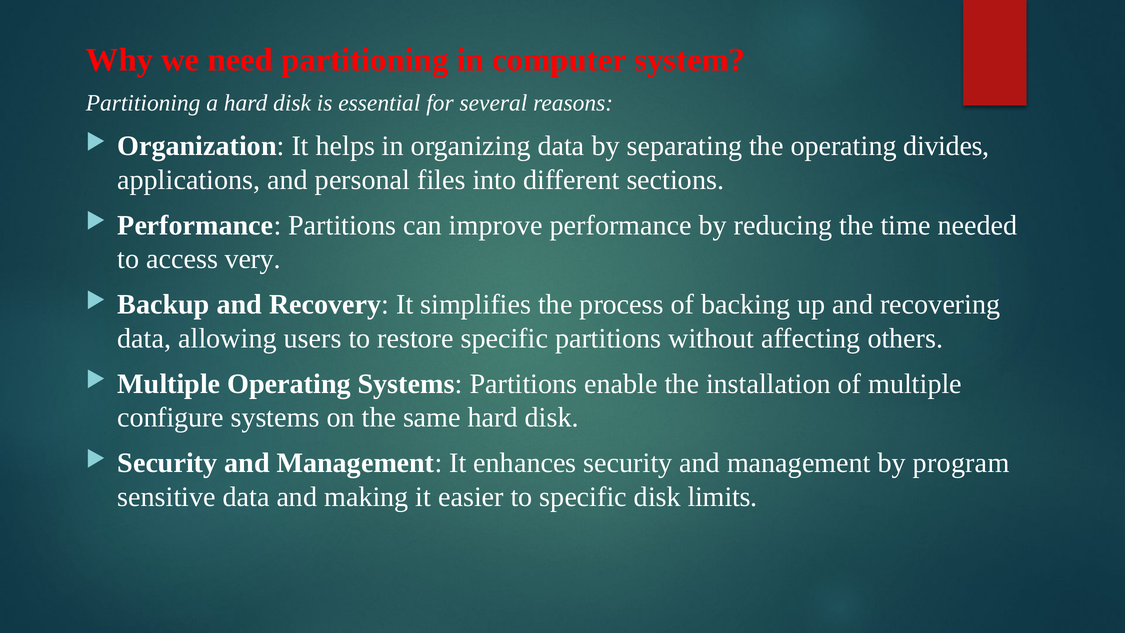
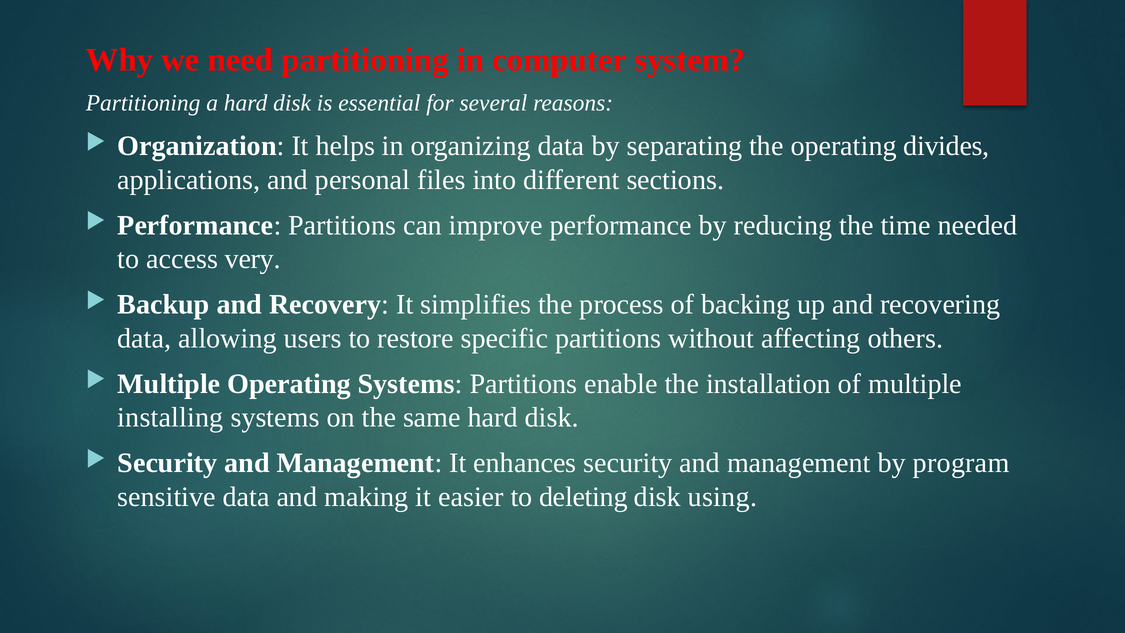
configure: configure -> installing (170, 418)
to specific: specific -> deleting (583, 497)
limits: limits -> using (722, 497)
